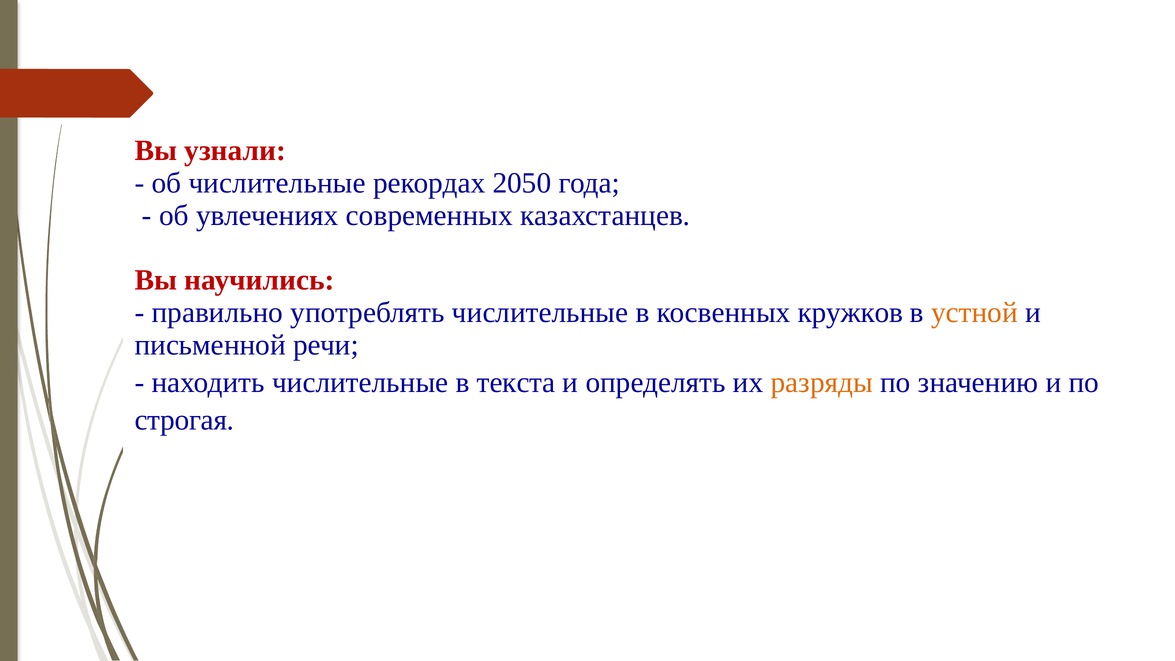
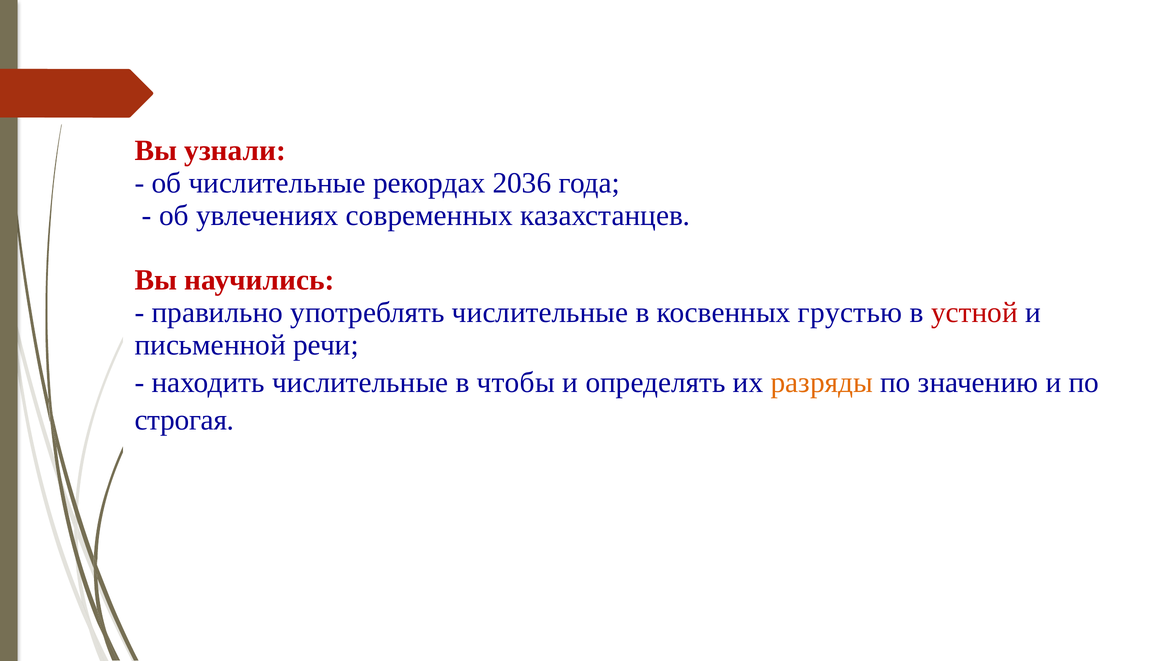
2050: 2050 -> 2036 (522, 183)
кружков: кружков -> грустью (850, 313)
устной colour: orange -> red (974, 313)
текста: текста -> чтобы (516, 383)
